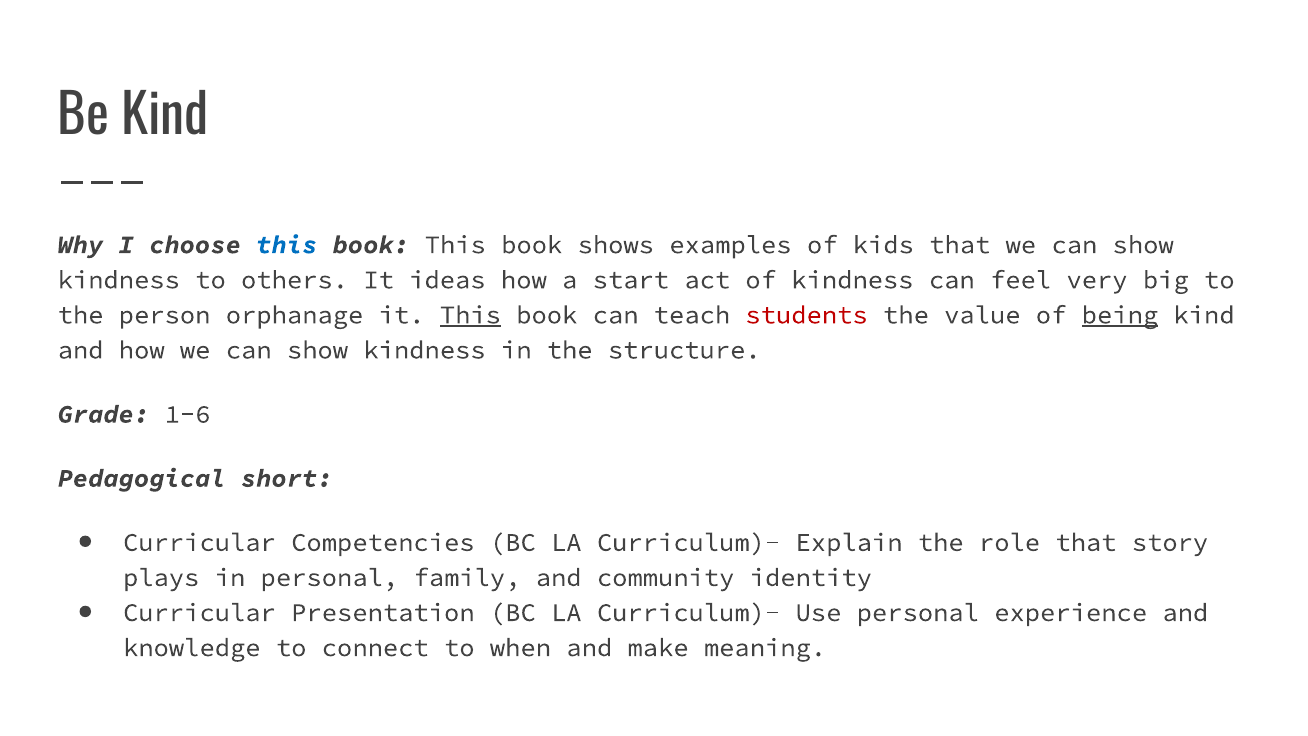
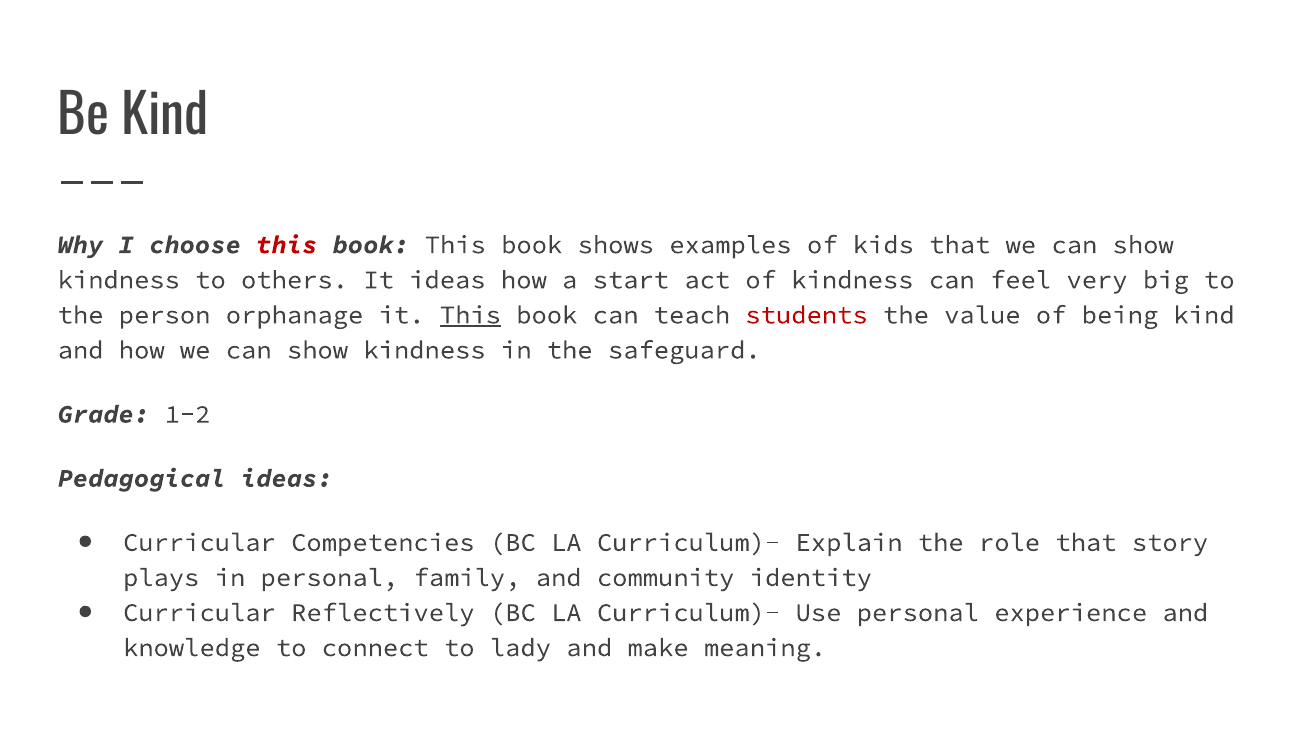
this colour: blue -> red (287, 245)
being underline: present -> none (1120, 315)
structure: structure -> safeguard (684, 350)
1-6: 1-6 -> 1-2 (188, 414)
Pedagogical short: short -> ideas (287, 478)
Presentation: Presentation -> Reflectively (383, 612)
when: when -> lady (520, 648)
